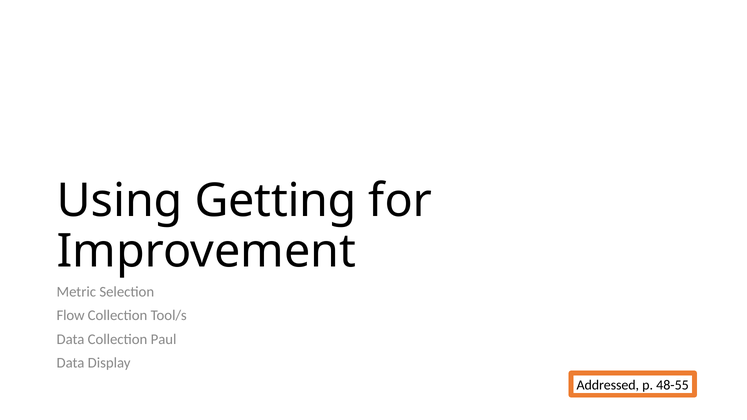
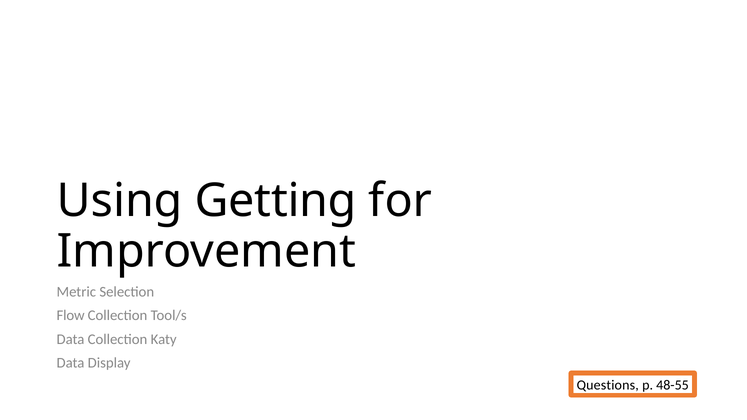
Paul: Paul -> Katy (164, 339)
Addressed: Addressed -> Questions (608, 385)
